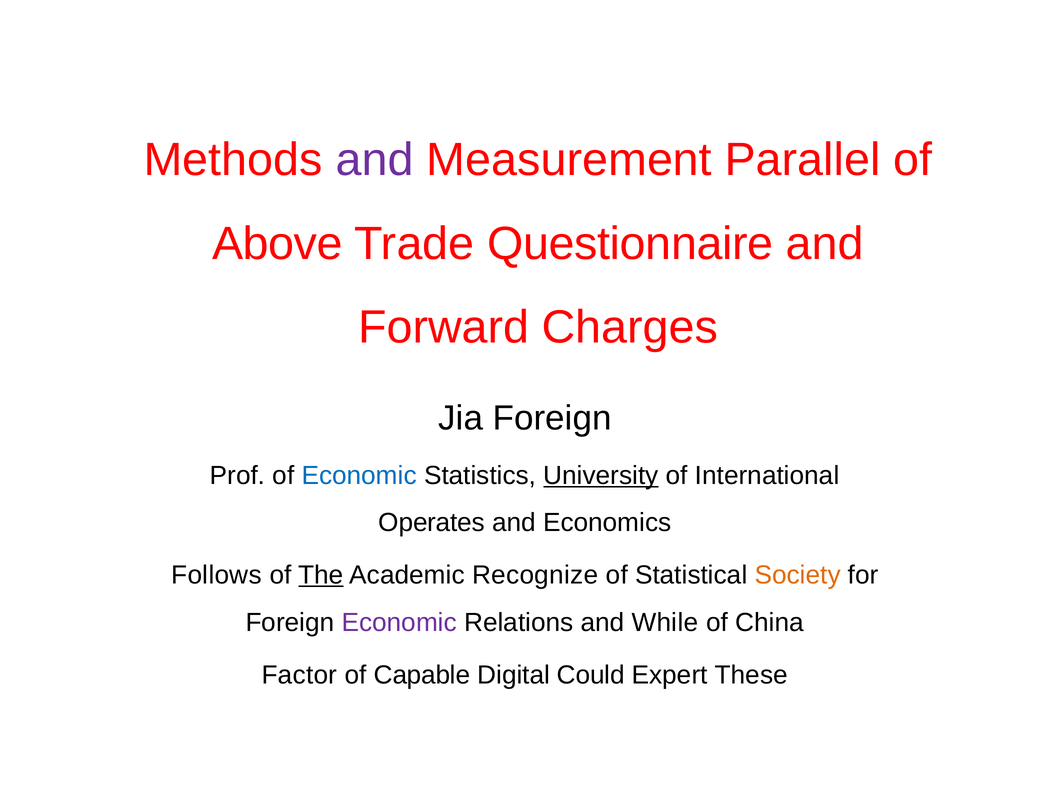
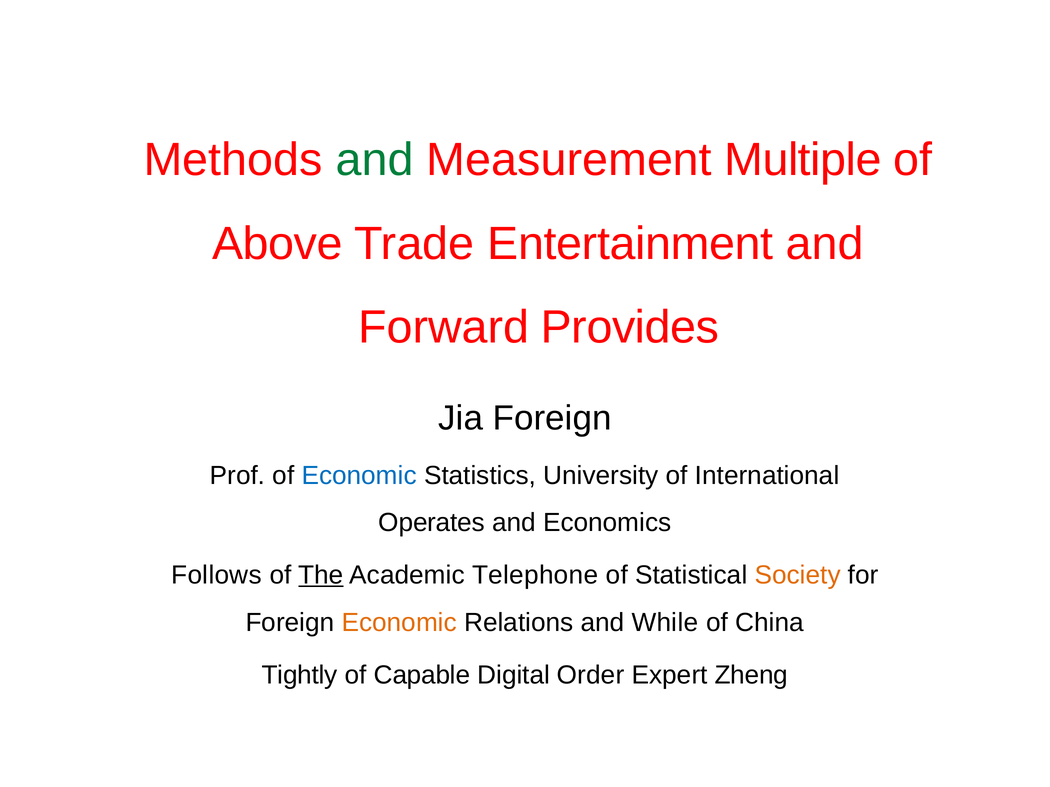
and colour: purple -> green (375, 160)
Parallel: Parallel -> Multiple (803, 160)
Questionnaire: Questionnaire -> Entertainment (630, 244)
Charges: Charges -> Provides (630, 328)
University underline: present -> none (601, 476)
Recognize: Recognize -> Telephone (535, 576)
Economic colour: purple -> orange (399, 623)
Factor: Factor -> Tightly (300, 675)
Could: Could -> Order (591, 675)
These: These -> Zheng (751, 675)
